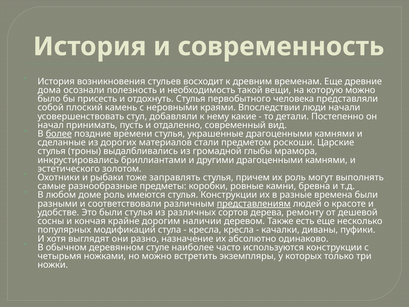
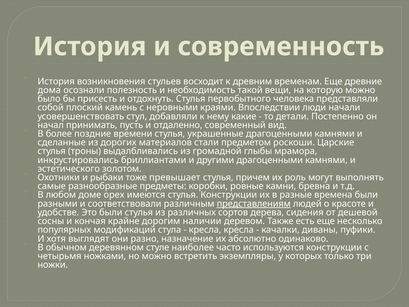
более underline: present -> none (59, 134)
заправлять: заправлять -> превышает (175, 177)
доме роль: роль -> орех (114, 195)
ремонту: ремонту -> сидения (305, 212)
